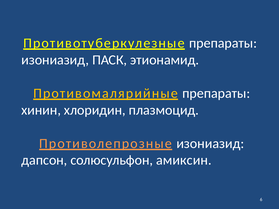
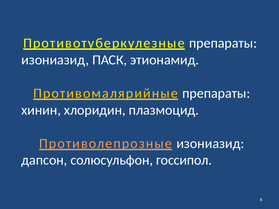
амиксин: амиксин -> госсипол (184, 160)
